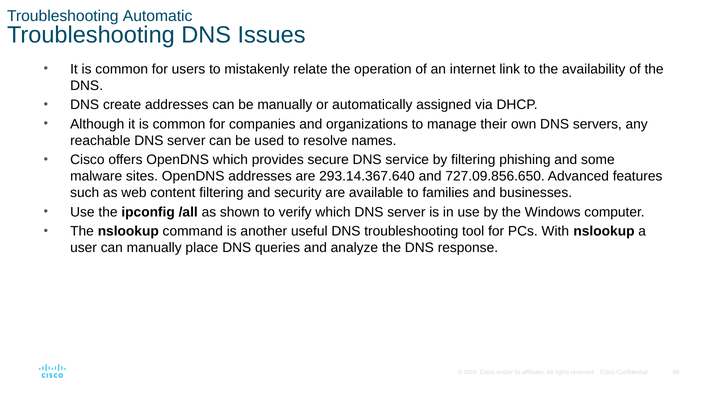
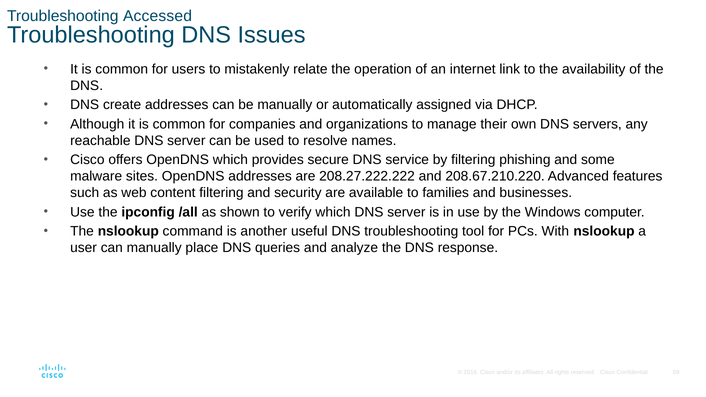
Automatic: Automatic -> Accessed (158, 16)
293.14.367.640: 293.14.367.640 -> 208.27.222.222 (367, 176)
727.09.856.650: 727.09.856.650 -> 208.67.210.220 (495, 176)
